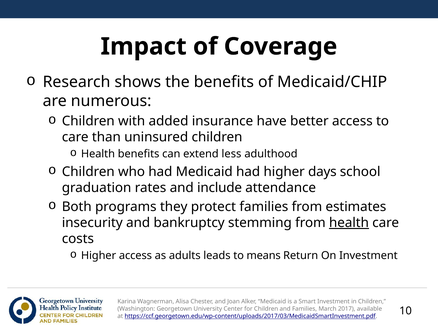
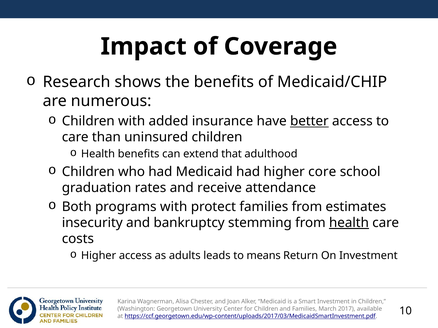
better underline: none -> present (309, 121)
less: less -> that (232, 154)
days: days -> core (322, 172)
include: include -> receive (220, 188)
programs they: they -> with (174, 207)
